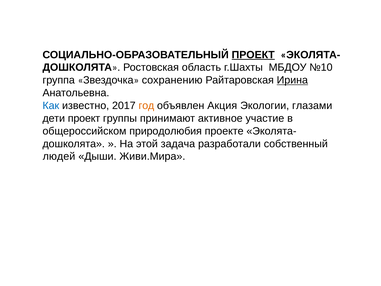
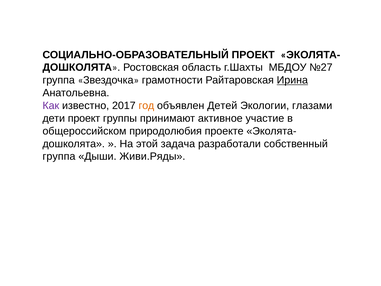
ПРОЕКТ underline: present -> none (253, 55)
№10: №10 -> №27 (321, 67)
сохранению: сохранению -> грамотности (172, 80)
Как colour: blue -> purple (51, 106)
Акция: Акция -> Детей (222, 106)
людей: людей -> группа (59, 156)
Живи.Мира: Живи.Мира -> Живи.Ряды (152, 156)
